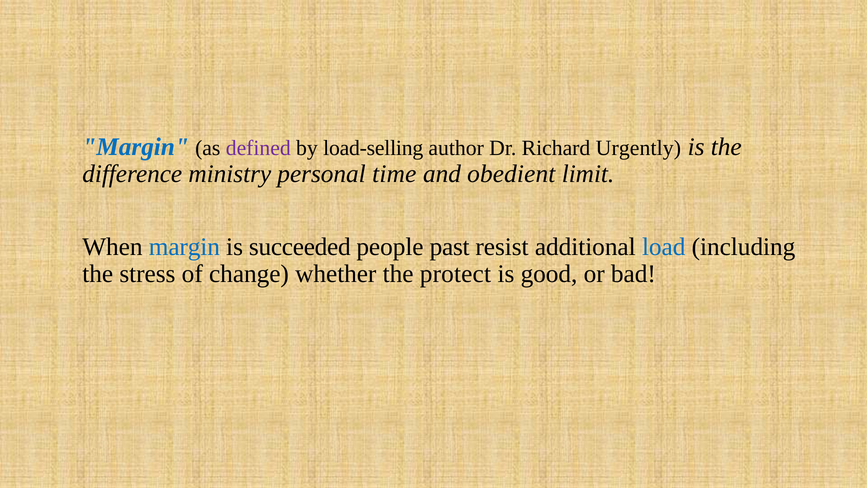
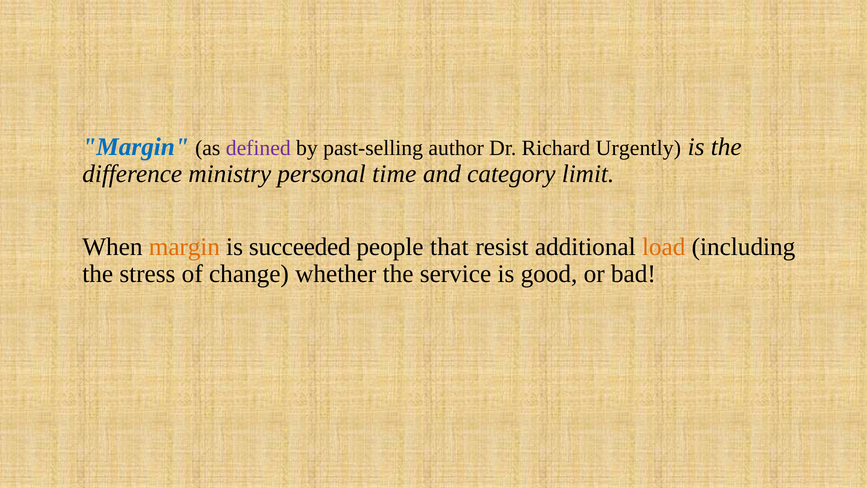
load-selling: load-selling -> past-selling (373, 148)
obedient: obedient -> category (511, 174)
margin colour: blue -> orange (184, 247)
past: past -> that (449, 247)
load colour: blue -> orange (664, 247)
protect: protect -> service (456, 274)
